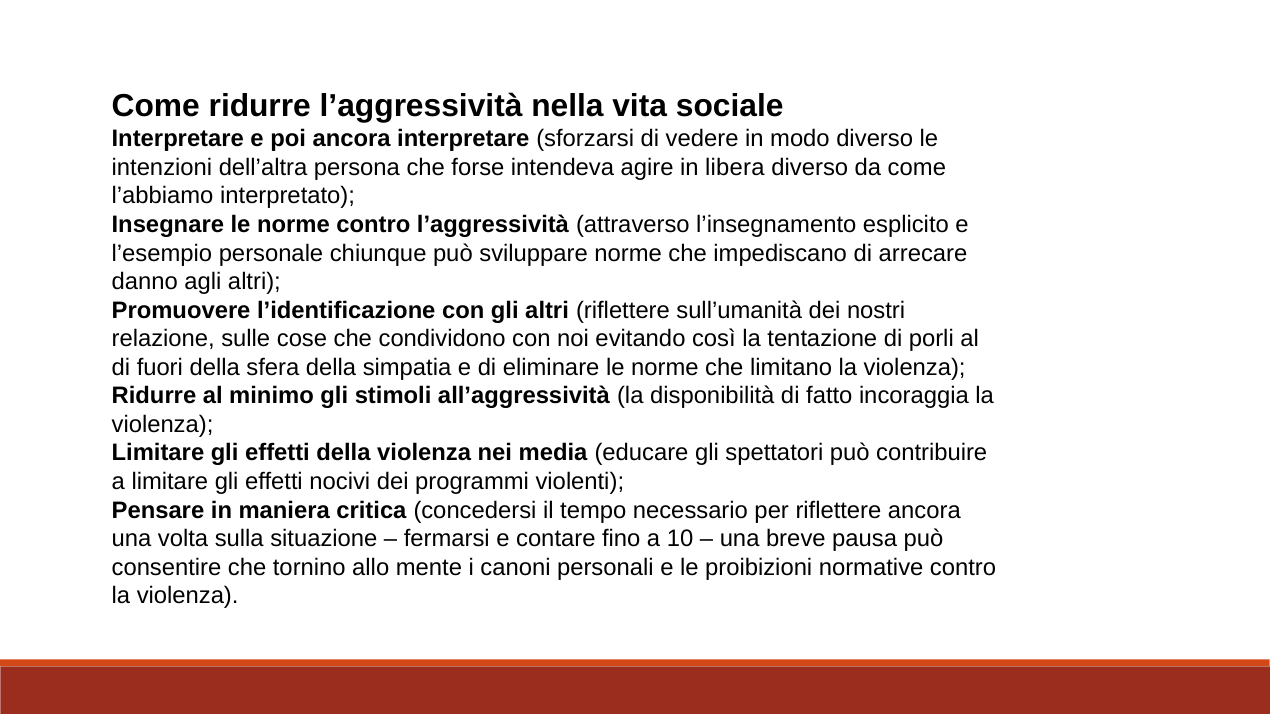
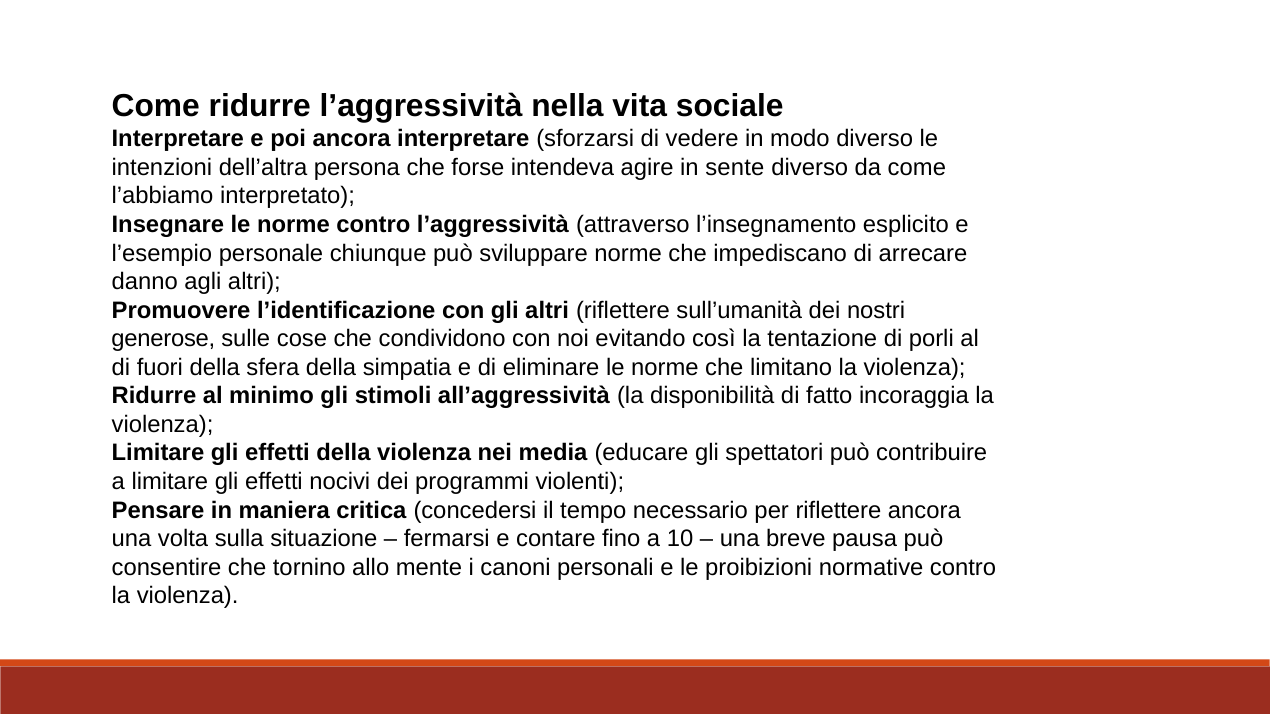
libera: libera -> sente (735, 168)
relazione: relazione -> generose (163, 339)
